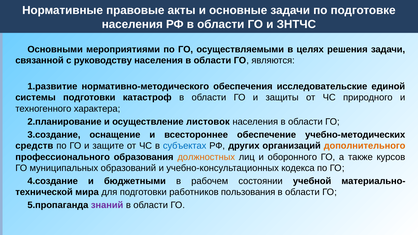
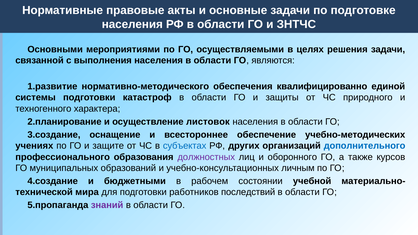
руководству: руководству -> выполнения (103, 60)
исследовательские: исследовательские -> квалифицированно (322, 86)
средств: средств -> учениях (34, 146)
дополнительного colour: orange -> blue (365, 146)
должностных colour: orange -> purple (206, 157)
кодекса: кодекса -> личным (298, 168)
пользования: пользования -> последствий (248, 192)
